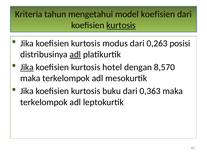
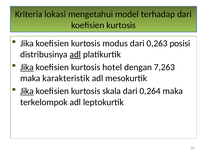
tahun: tahun -> lokasi (55, 14)
model koefisien: koefisien -> terhadap (158, 14)
kurtosis underline: present -> none (121, 25)
8,570: 8,570 -> 7,263 (164, 67)
terkelompok: terkelompok -> karakteristik (66, 78)
Jika underline: none -> present (27, 91)
buku: buku -> skala (112, 91)
0,363: 0,363 -> 0,264 (150, 91)
